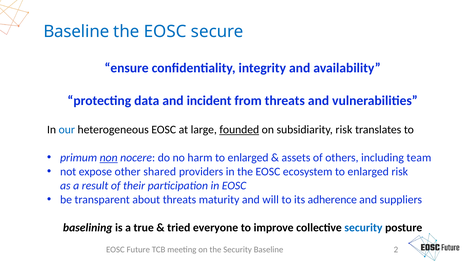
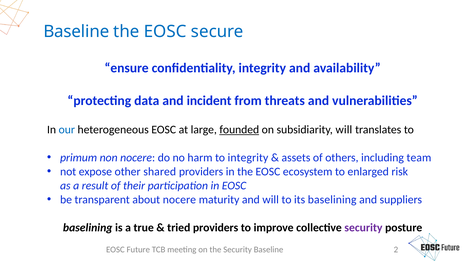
subsidiarity risk: risk -> will (344, 130)
non underline: present -> none (109, 157)
harm to enlarged: enlarged -> integrity (248, 157)
about threats: threats -> nocere (179, 199)
its adherence: adherence -> baselining (332, 199)
tried everyone: everyone -> providers (216, 227)
security colour: blue -> purple (363, 227)
